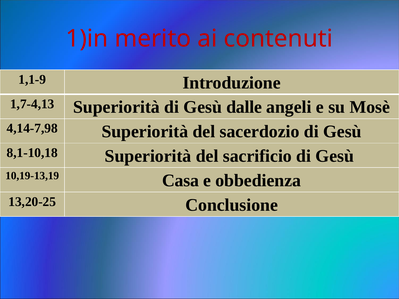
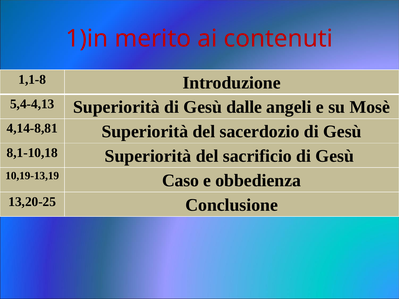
1,1-9: 1,1-9 -> 1,1-8 (32, 79)
1,7-4,13: 1,7-4,13 -> 5,4-4,13 (32, 104)
4,14-7,98: 4,14-7,98 -> 4,14-8,81 (32, 128)
Casa: Casa -> Caso (180, 181)
